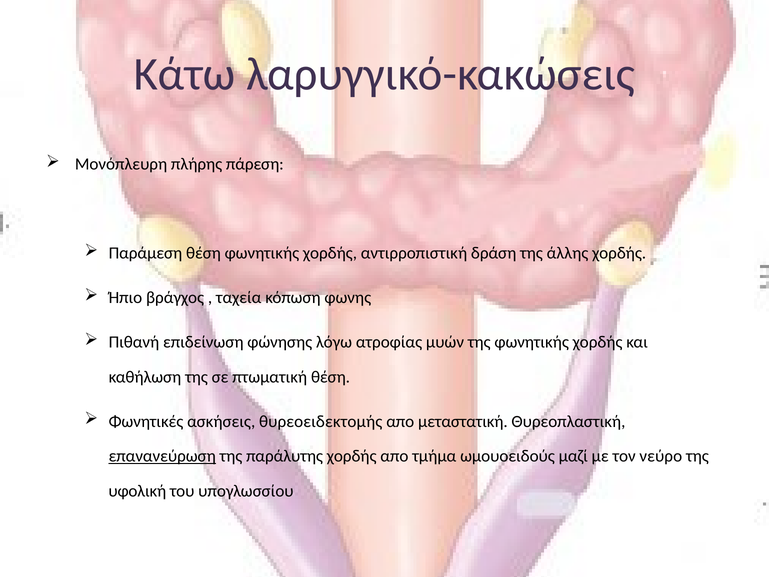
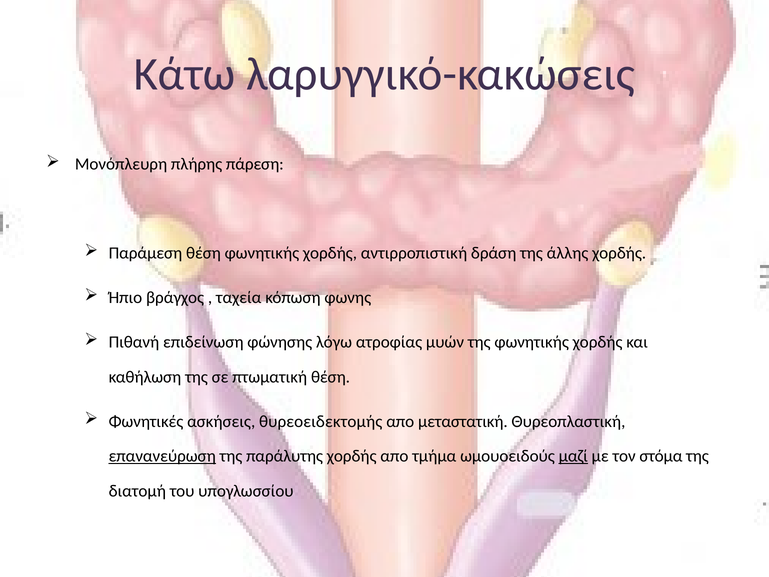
μαζί underline: none -> present (573, 456)
νεύρο: νεύρο -> στόμα (661, 456)
υφολική: υφολική -> διατομή (137, 491)
